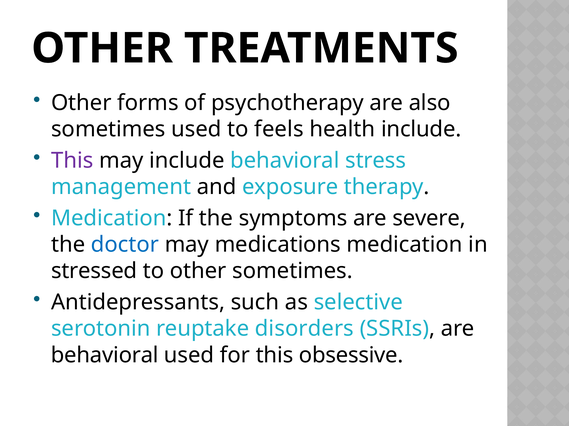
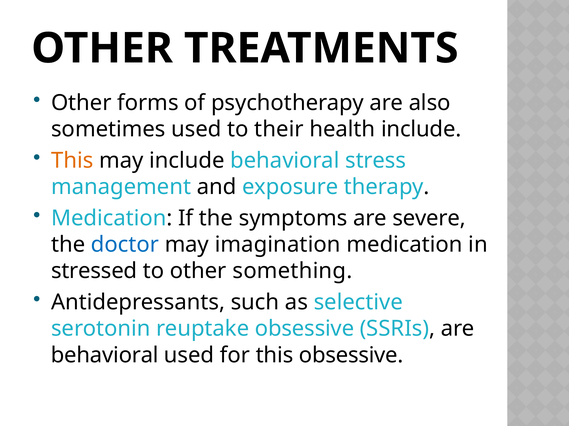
feels: feels -> their (279, 129)
This colour: purple -> orange (72, 161)
medications: medications -> imagination (278, 245)
other sometimes: sometimes -> something (292, 271)
reuptake disorders: disorders -> obsessive (305, 329)
